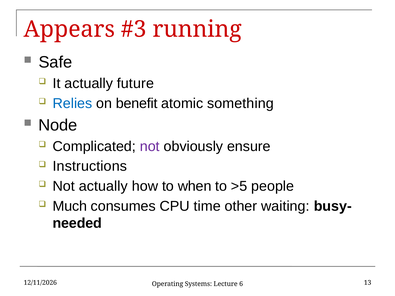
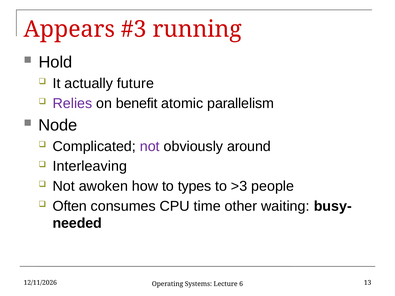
Safe: Safe -> Hold (55, 62)
Relies colour: blue -> purple (72, 103)
something: something -> parallelism (241, 103)
ensure: ensure -> around (249, 146)
Instructions: Instructions -> Interleaving (90, 166)
Not actually: actually -> awoken (103, 186)
when: when -> types (195, 186)
>5: >5 -> >3 (239, 186)
Much: Much -> Often (70, 206)
